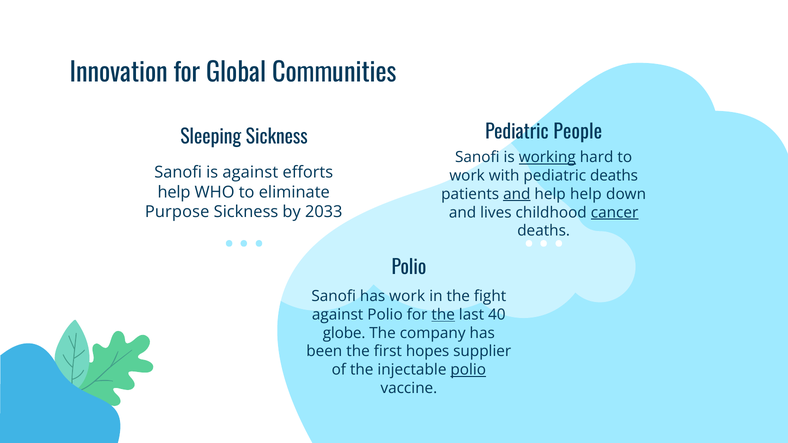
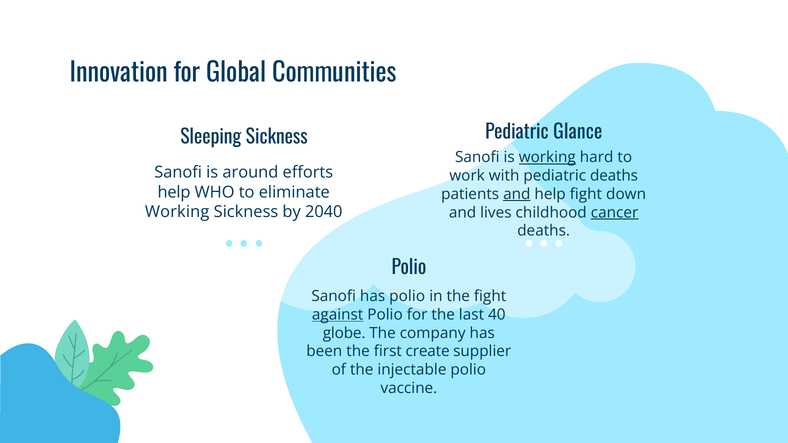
People: People -> Glance (578, 132)
is against: against -> around (250, 173)
help help: help -> fight (586, 194)
Purpose: Purpose -> Working (177, 212)
2033: 2033 -> 2040 (324, 212)
has work: work -> polio (407, 296)
against underline: none -> present (338, 315)
the underline: present -> none (443, 315)
hopes: hopes -> create (428, 352)
polio underline: present -> none (468, 370)
